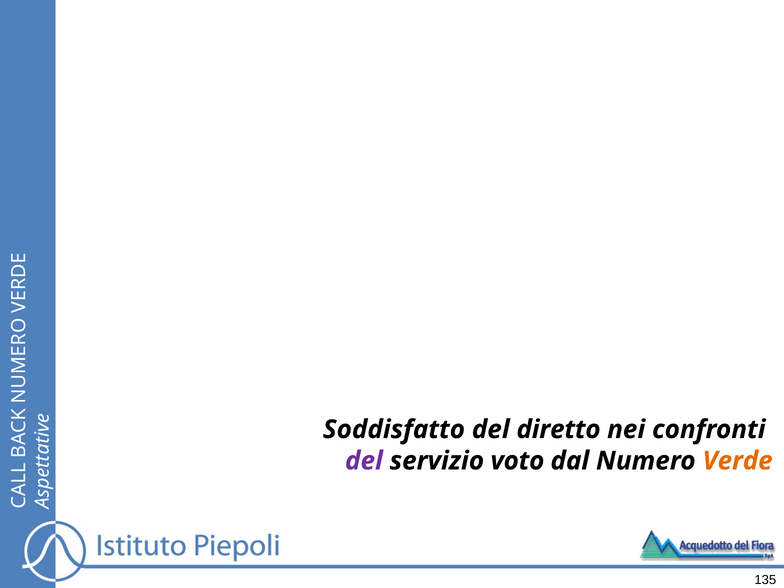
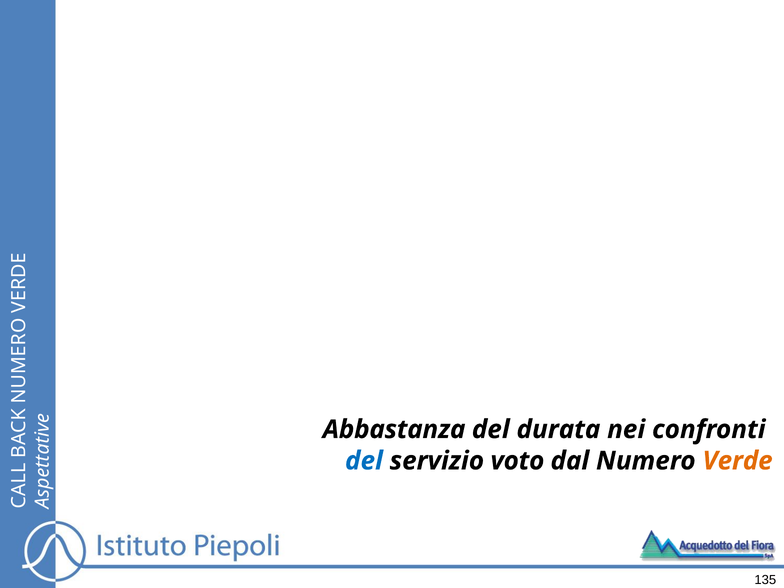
Soddisfatto: Soddisfatto -> Abbastanza (394, 429)
diretto: diretto -> durata (558, 429)
del colour: purple -> blue (364, 461)
